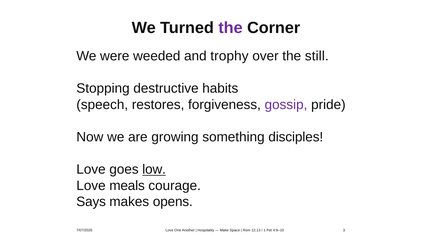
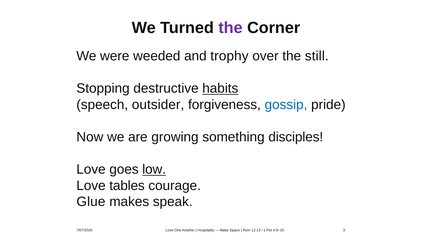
habits underline: none -> present (220, 88)
restores: restores -> outsider (158, 105)
gossip colour: purple -> blue (286, 105)
meals: meals -> tables (127, 186)
Says: Says -> Glue (91, 202)
opens: opens -> speak (173, 202)
